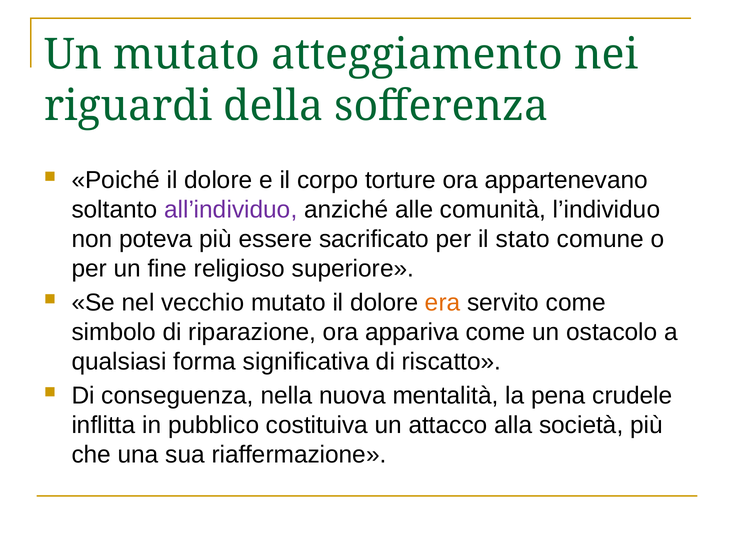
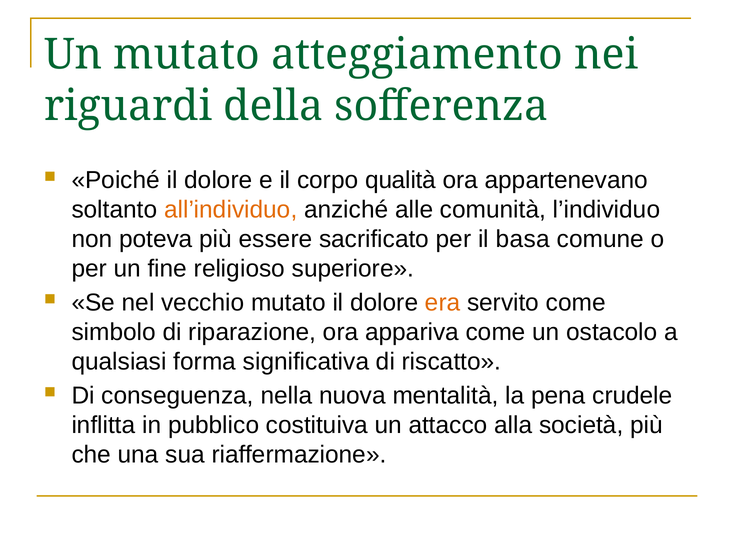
torture: torture -> qualità (401, 180)
all’individuo colour: purple -> orange (231, 210)
stato: stato -> basa (523, 239)
